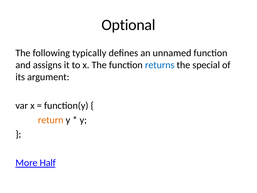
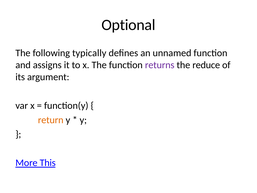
returns colour: blue -> purple (160, 65)
special: special -> reduce (206, 65)
Half: Half -> This (48, 163)
